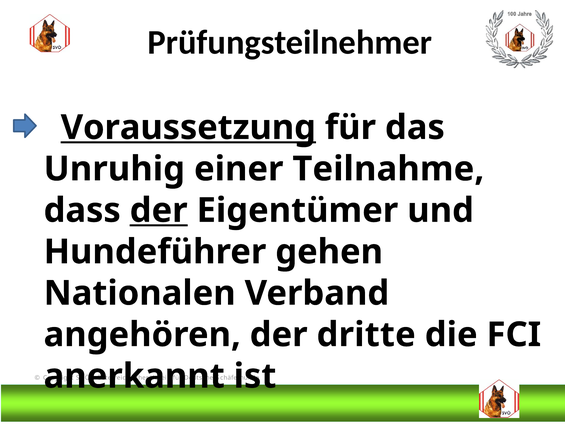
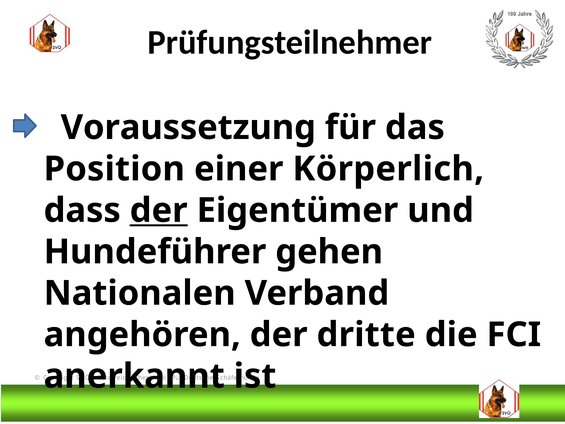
Voraussetzung underline: present -> none (188, 127)
Unruhig: Unruhig -> Position (114, 169)
Teilnahme: Teilnahme -> Körperlich (388, 169)
